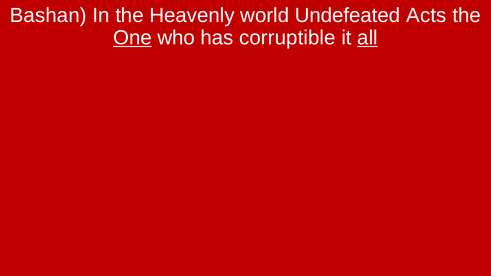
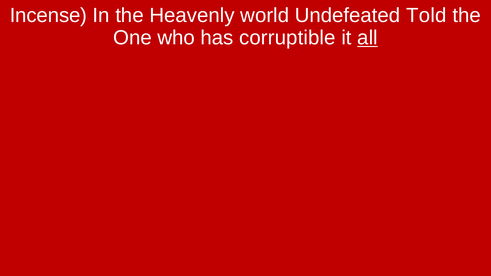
Bashan: Bashan -> Incense (48, 16)
Acts: Acts -> Told (426, 16)
One underline: present -> none (132, 38)
